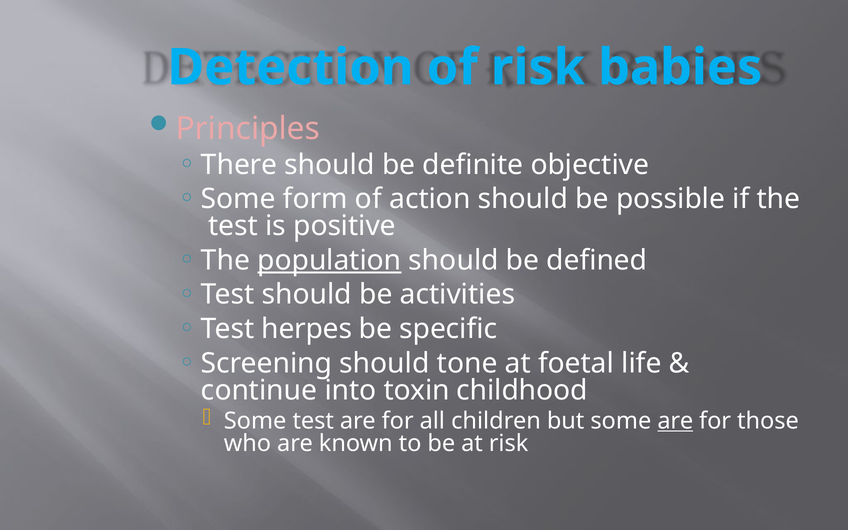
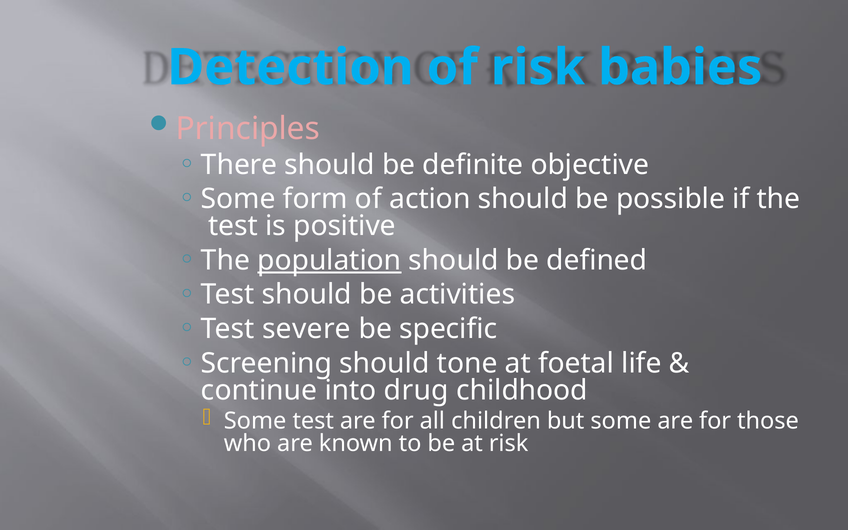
herpes: herpes -> severe (307, 329)
toxin: toxin -> drug (416, 390)
are underline: present -> none (675, 421)
